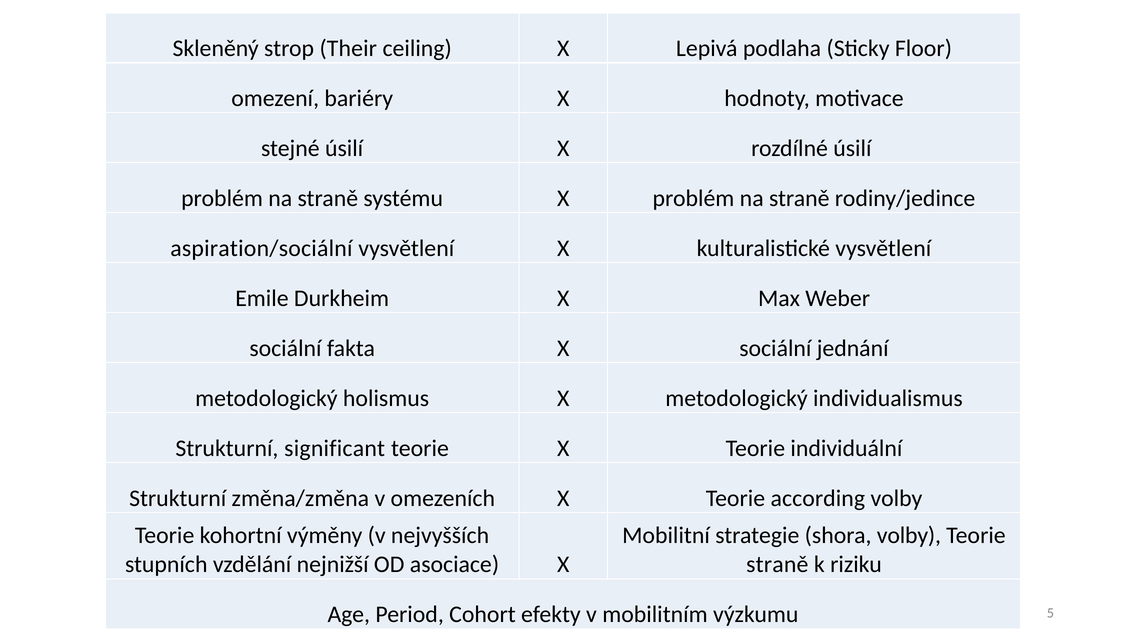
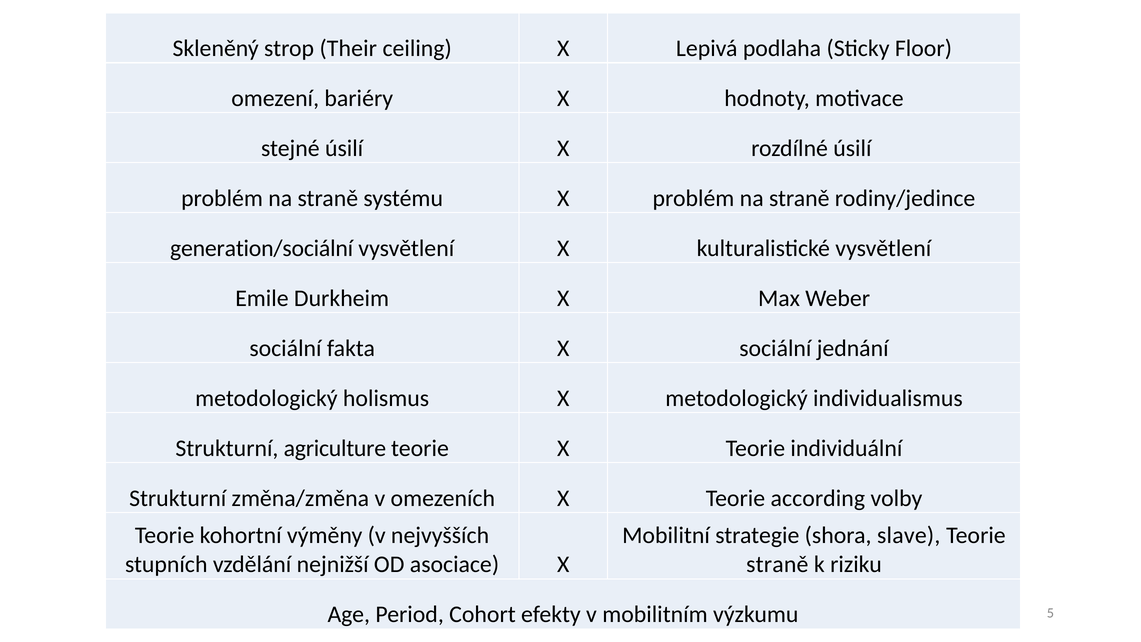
aspiration/sociální: aspiration/sociální -> generation/sociální (262, 248)
significant: significant -> agriculture (335, 448)
shora volby: volby -> slave (909, 535)
